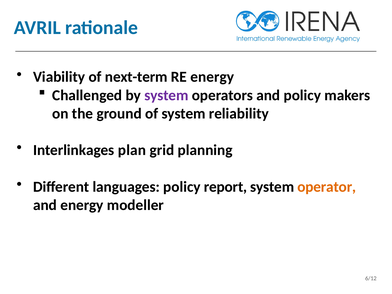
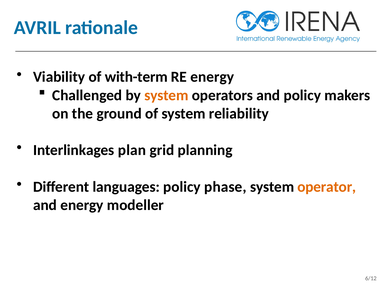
next-term: next-term -> with-term (136, 77)
system colour: purple -> orange (166, 95)
report: report -> phase (225, 187)
